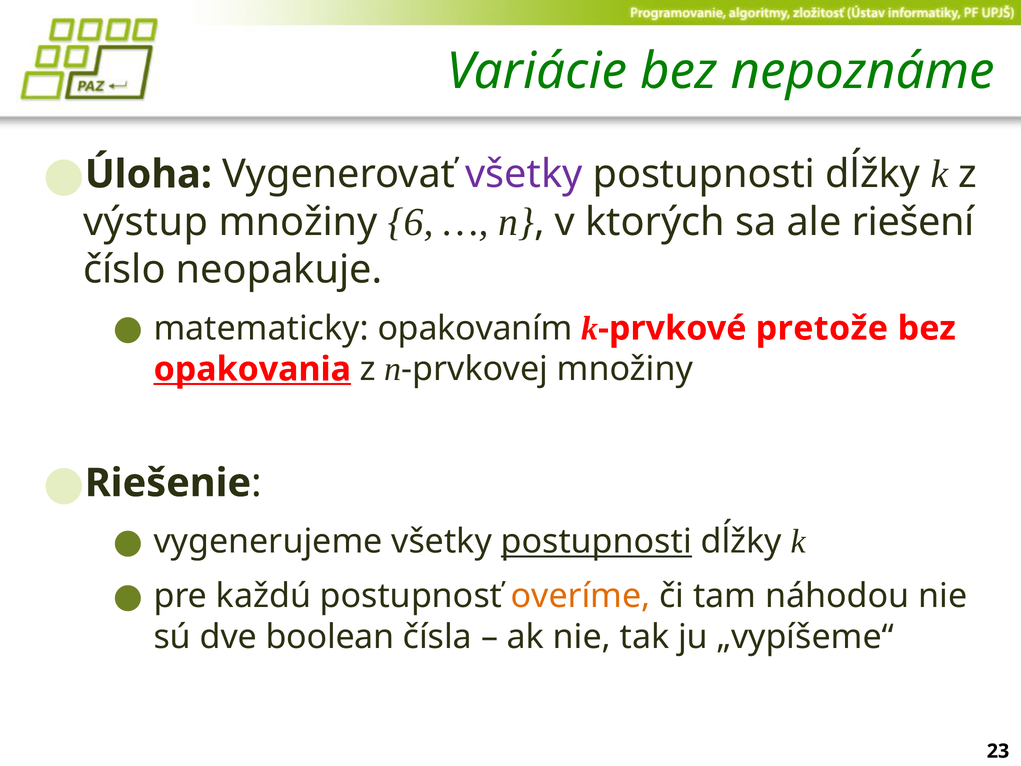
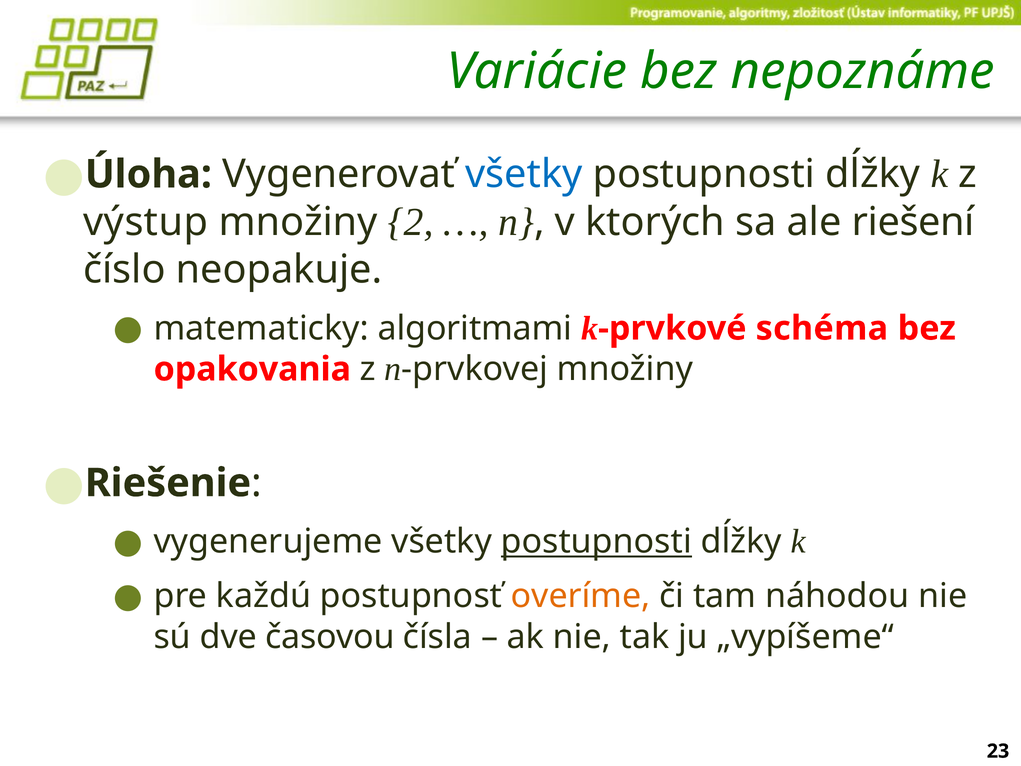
všetky colour: purple -> blue (524, 174)
6: 6 -> 2 (411, 222)
opakovaním: opakovaním -> algoritmami (475, 328)
pretože: pretože -> schéma (822, 328)
opakovania underline: present -> none (252, 369)
boolean: boolean -> časovou (330, 637)
